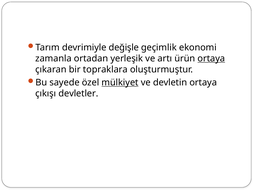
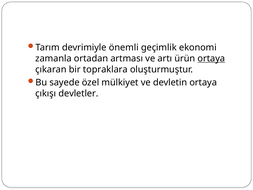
değişle: değişle -> önemli (124, 47)
yerleşik: yerleşik -> artması (127, 58)
mülkiyet underline: present -> none (120, 82)
